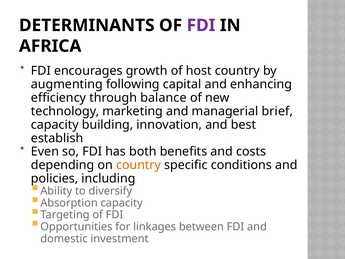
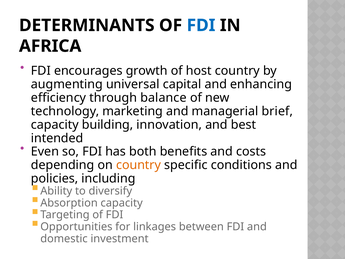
FDI colour: purple -> blue (201, 25)
following: following -> universal (133, 84)
establish: establish -> intended (57, 138)
